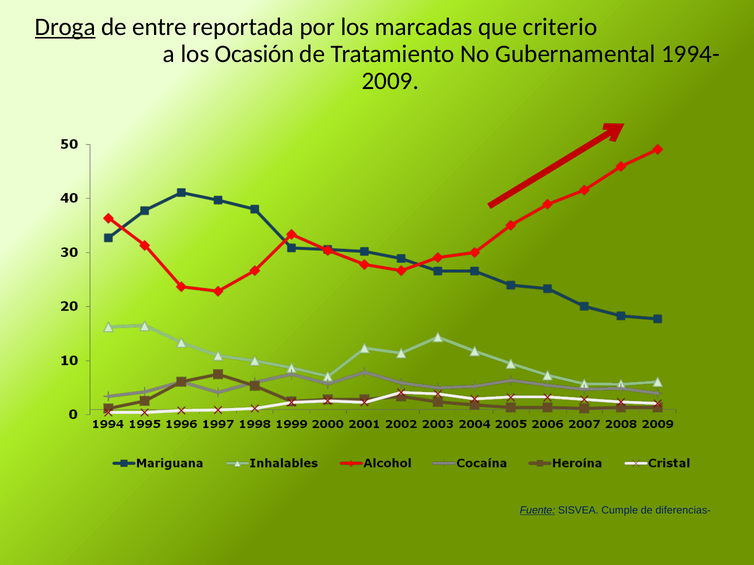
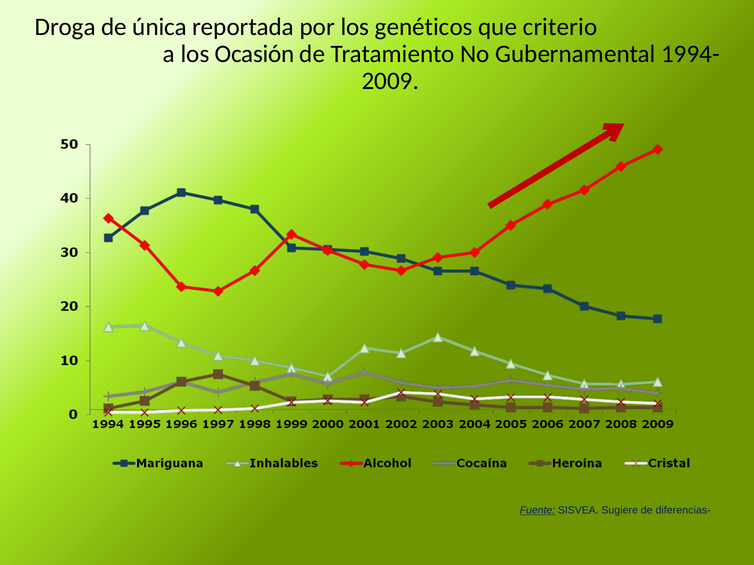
Droga underline: present -> none (65, 27)
entre: entre -> única (160, 27)
marcadas: marcadas -> genéticos (424, 27)
Cumple: Cumple -> Sugiere (620, 511)
